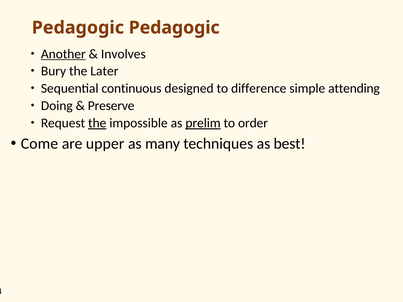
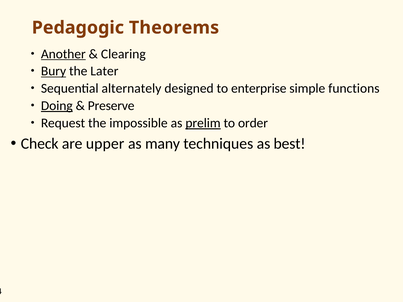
Pedagogic Pedagogic: Pedagogic -> Theorems (174, 28)
Involves: Involves -> Clearing (123, 54)
Bury underline: none -> present (54, 71)
continuous: continuous -> alternately (131, 89)
difference: difference -> enterprise (259, 89)
attending: attending -> functions (354, 89)
Doing underline: none -> present (57, 106)
the underline: present -> none (97, 123)
Come: Come -> Check (40, 144)
